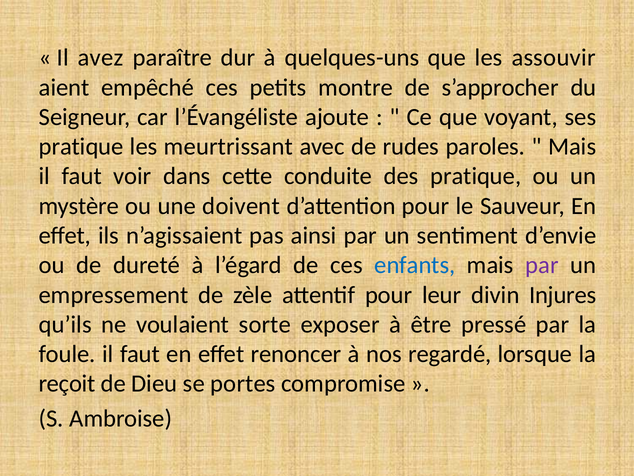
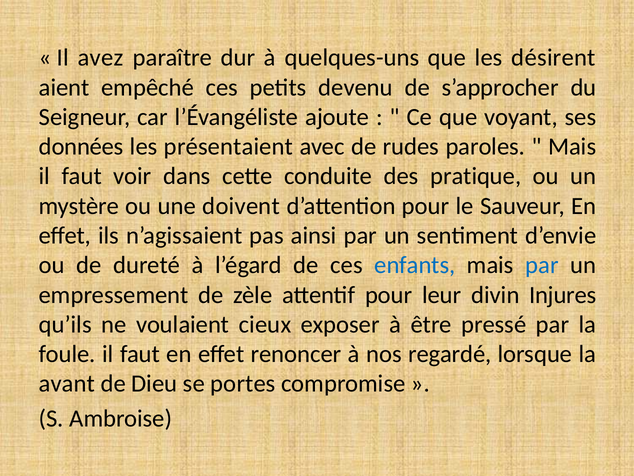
assouvir: assouvir -> désirent (554, 58)
montre: montre -> devenu (356, 87)
pratique: pratique -> données (81, 147)
meurtrissant: meurtrissant -> présentaient (229, 147)
par colour: purple -> blue (542, 265)
sorte: sorte -> cieux (265, 324)
reçoit: reçoit -> avant (67, 383)
